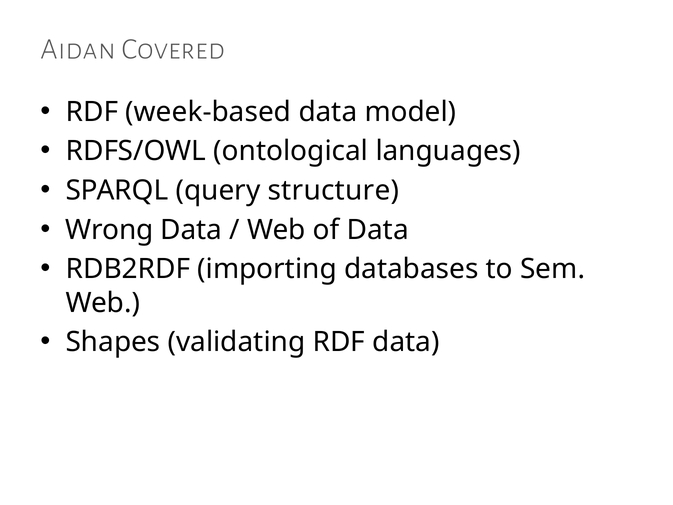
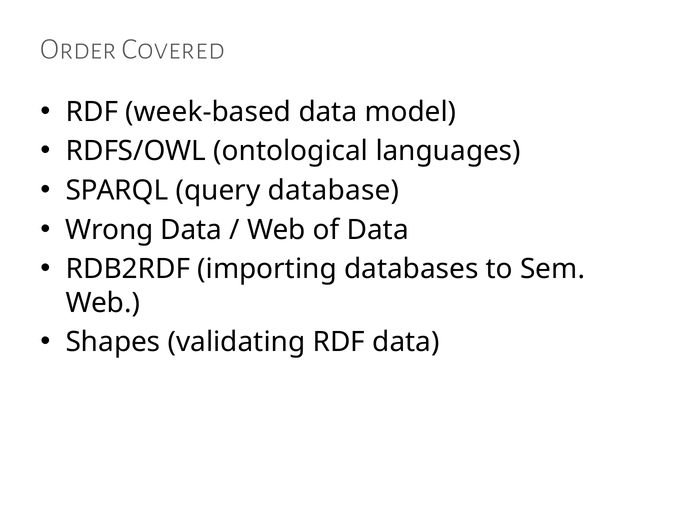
Aidan: Aidan -> Order (79, 49)
structure: structure -> database (333, 190)
